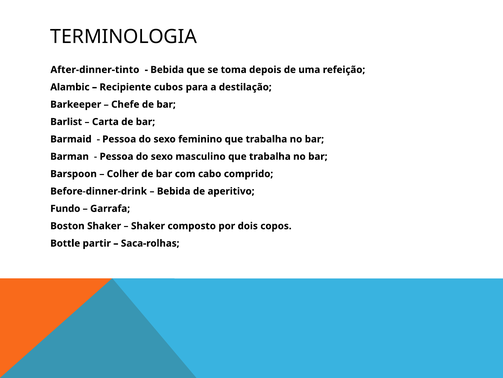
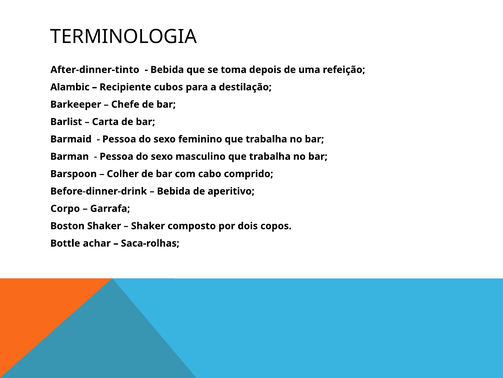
Fundo: Fundo -> Corpo (65, 208)
partir: partir -> achar (97, 243)
